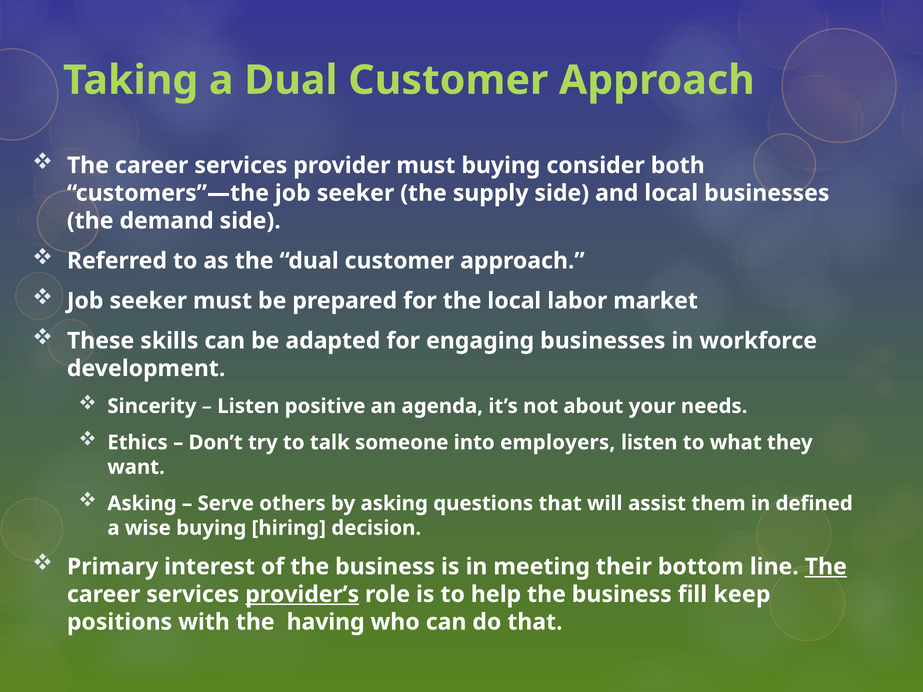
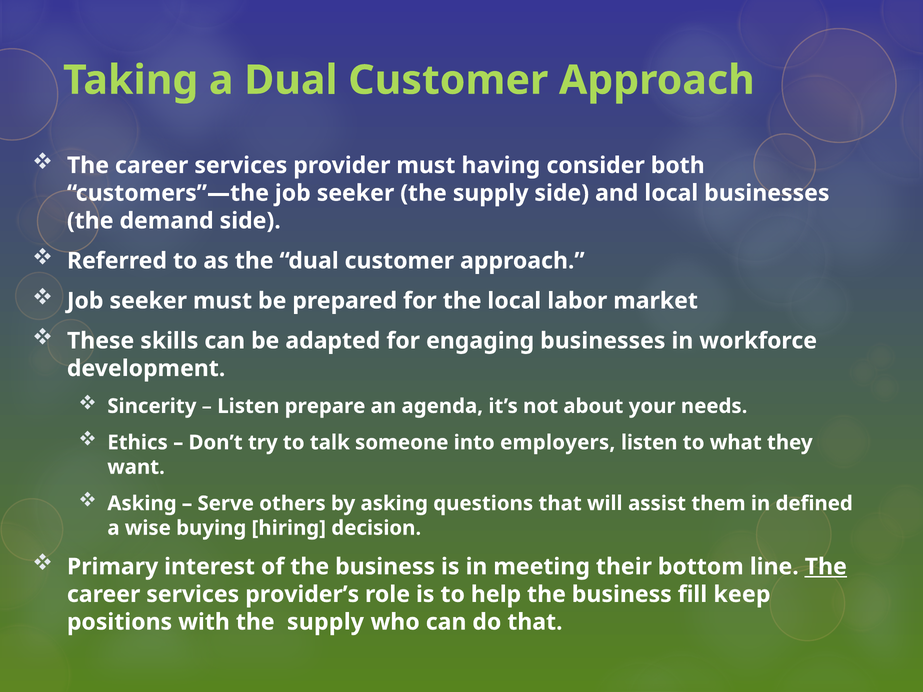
must buying: buying -> having (501, 166)
positive: positive -> prepare (325, 406)
provider’s underline: present -> none (302, 595)
with the having: having -> supply (325, 622)
